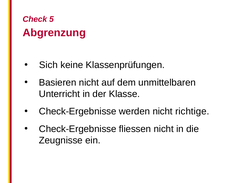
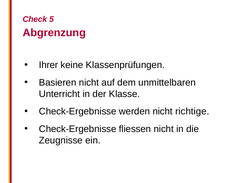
Sich: Sich -> Ihrer (48, 65)
